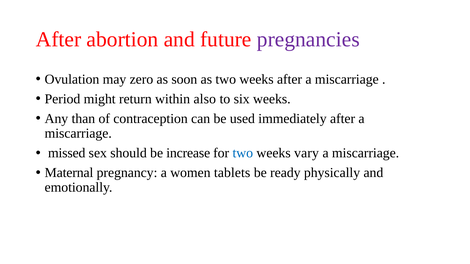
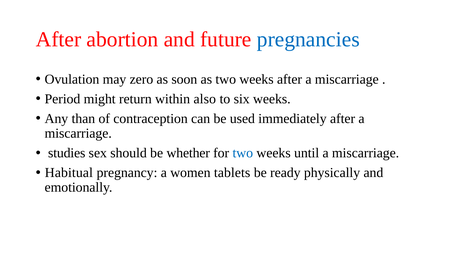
pregnancies colour: purple -> blue (308, 39)
missed: missed -> studies (67, 153)
increase: increase -> whether (188, 153)
vary: vary -> until (307, 153)
Maternal: Maternal -> Habitual (69, 173)
